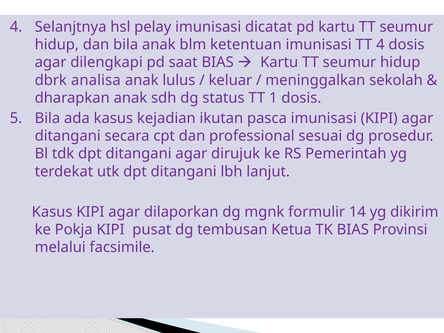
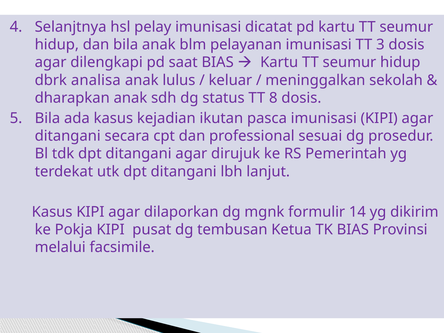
ketentuan: ketentuan -> pelayanan (246, 45)
TT 4: 4 -> 3 (380, 45)
1: 1 -> 8 (273, 98)
